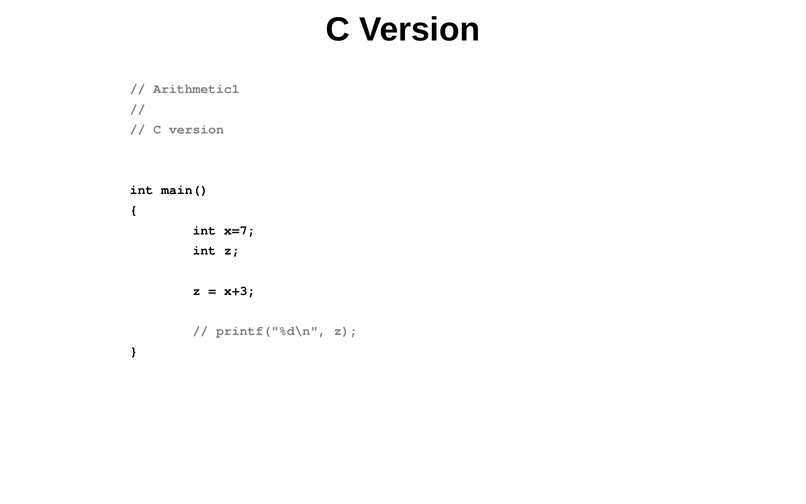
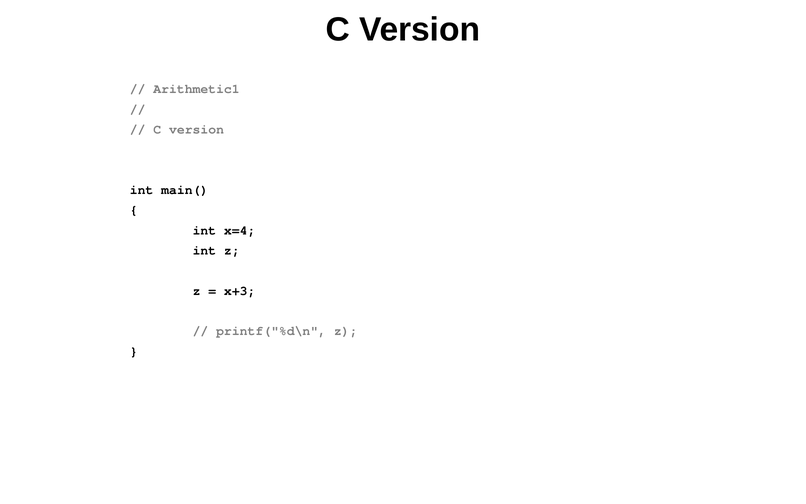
x=7: x=7 -> x=4 (240, 230)
